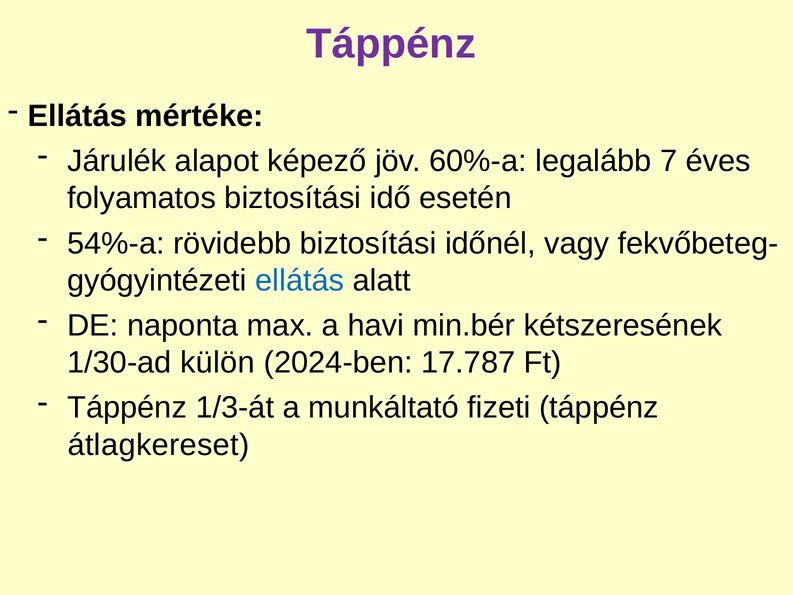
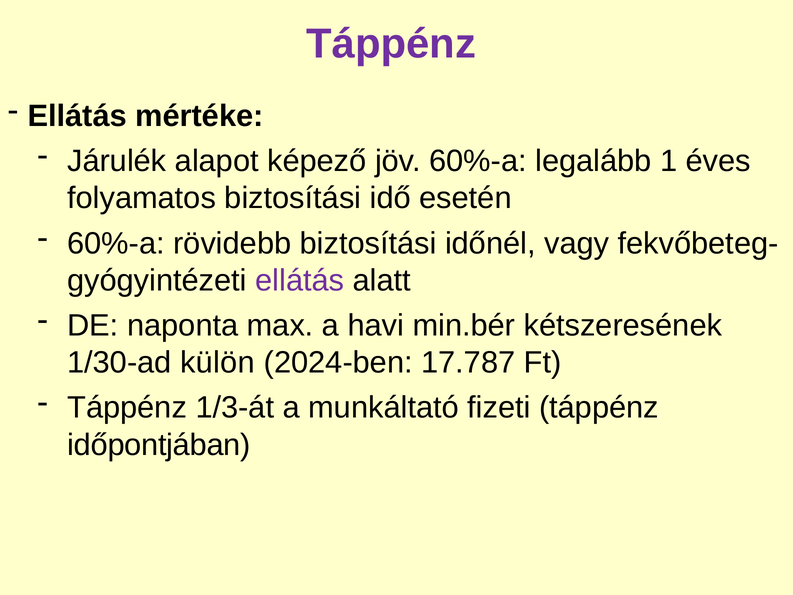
7: 7 -> 1 (669, 161)
54%-a: 54%-a -> 60%-a (116, 243)
ellátás colour: blue -> purple (300, 280)
átlagkereset: átlagkereset -> időpontjában (159, 445)
